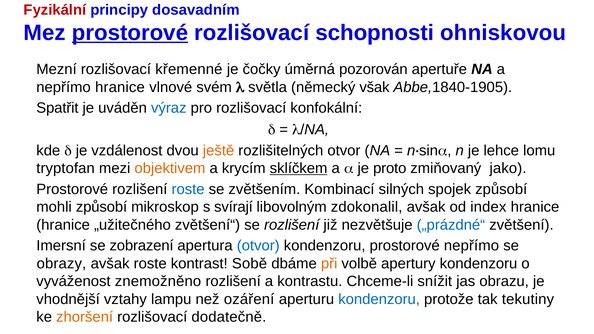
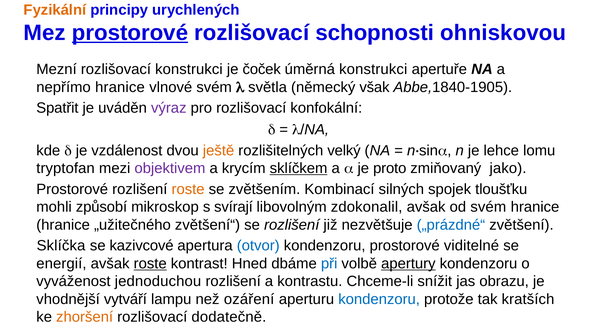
Fyzikální colour: red -> orange (55, 10)
dosavadním: dosavadním -> urychlených (196, 10)
rozlišovací křemenné: křemenné -> konstrukci (189, 69)
čočky: čočky -> čoček (262, 69)
úměrná pozorován: pozorován -> konstrukci (373, 69)
výraz colour: blue -> purple (169, 108)
rozlišitelných otvor: otvor -> velký (344, 151)
objektivem colour: orange -> purple (170, 168)
roste colour: blue -> orange (188, 189)
spojek způsobí: způsobí -> tloušťku (501, 189)
od index: index -> svém (488, 207)
Imersní: Imersní -> Sklíčka (61, 246)
zobrazení: zobrazení -> kazivcové (142, 246)
prostorové nepřímo: nepřímo -> viditelné (471, 246)
obrazy: obrazy -> energií (61, 264)
roste underline: none -> present (150, 264)
Sobě: Sobě -> Hned (250, 264)
při colour: orange -> blue (329, 264)
apertury underline: none -> present (408, 264)
znemožněno: znemožněno -> jednoduchou (158, 281)
vztahy: vztahy -> vytváří (125, 299)
tekutiny: tekutiny -> kratších (528, 299)
